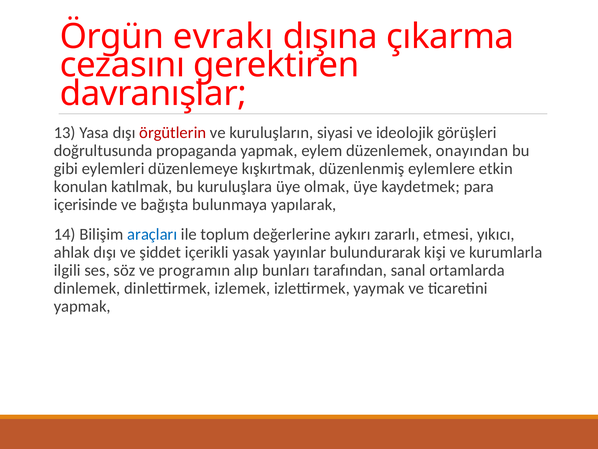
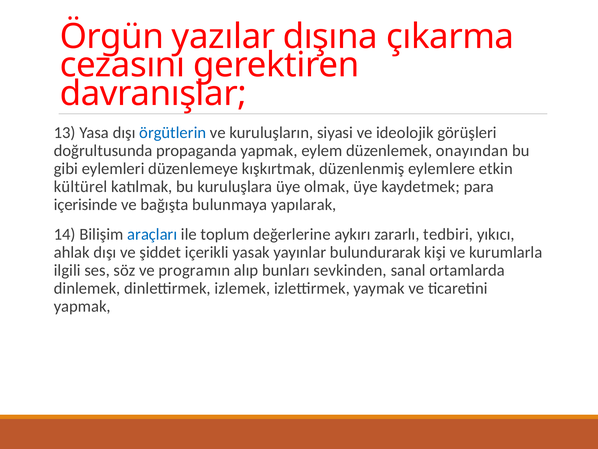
evrakı: evrakı -> yazılar (223, 36)
örgütlerin colour: red -> blue (173, 133)
konulan: konulan -> kültürel (81, 186)
etmesi: etmesi -> tedbiri (448, 234)
tarafından: tarafından -> sevkinden (350, 270)
